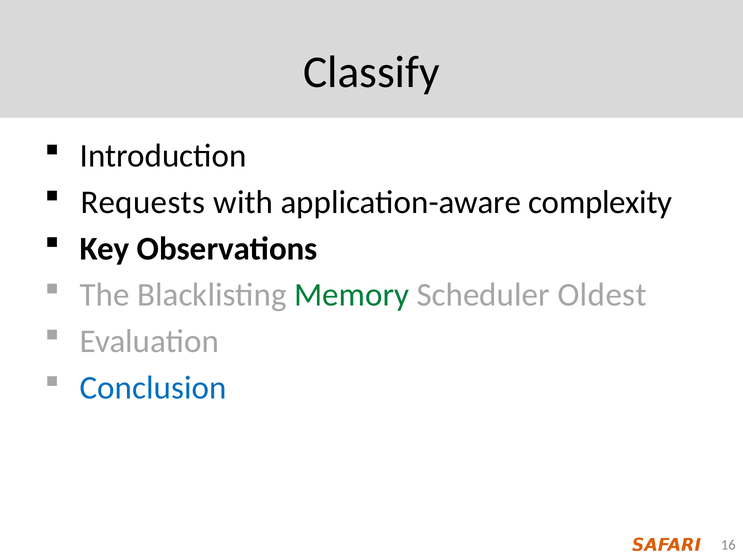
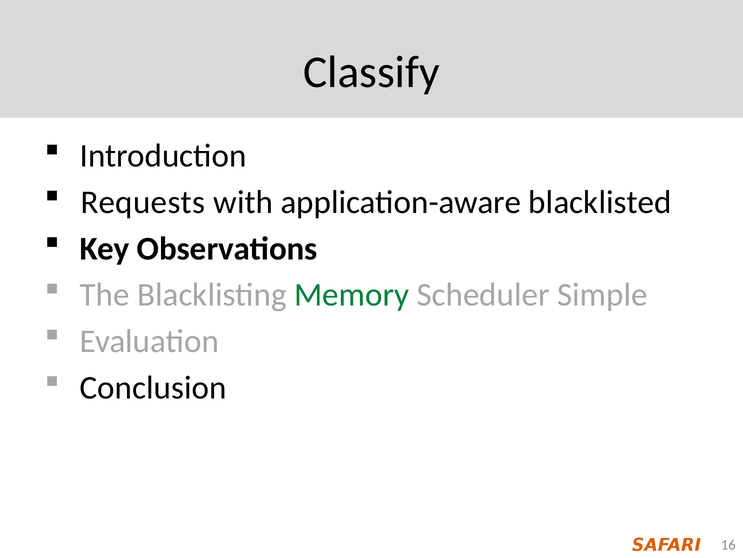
complexity: complexity -> blacklisted (600, 202)
Oldest: Oldest -> Simple (602, 295)
Conclusion colour: blue -> black (153, 387)
